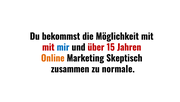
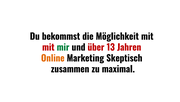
mir colour: blue -> green (63, 47)
15: 15 -> 13 (111, 47)
normale: normale -> maximal (118, 69)
